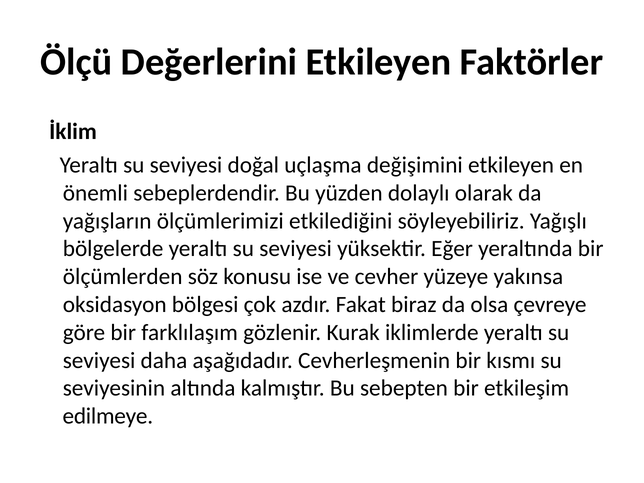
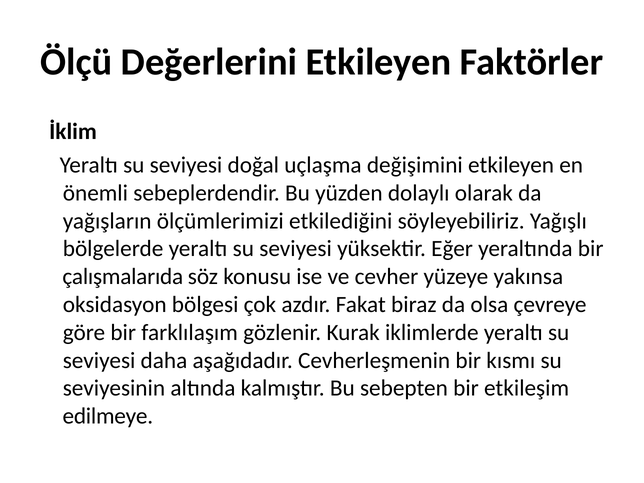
ölçümlerden: ölçümlerden -> çalışmalarıda (123, 277)
